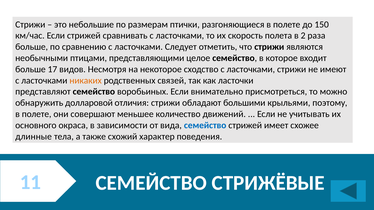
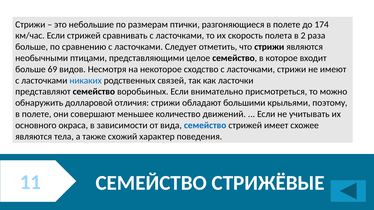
150: 150 -> 174 (322, 24)
17: 17 -> 69 (52, 69)
никаких colour: orange -> blue (86, 81)
длинные: длинные -> являются (34, 137)
